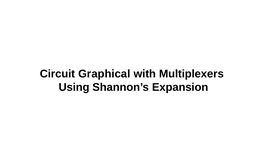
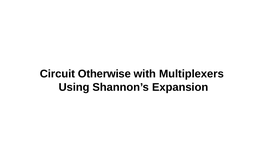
Graphical: Graphical -> Otherwise (104, 74)
